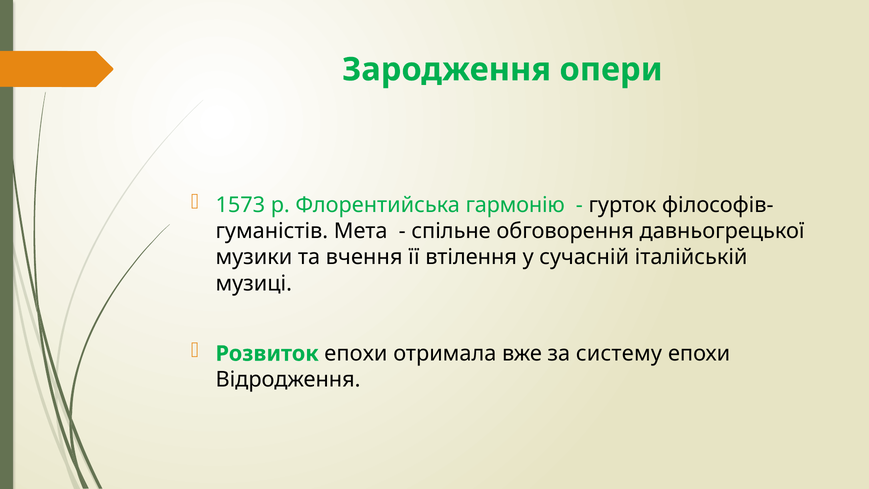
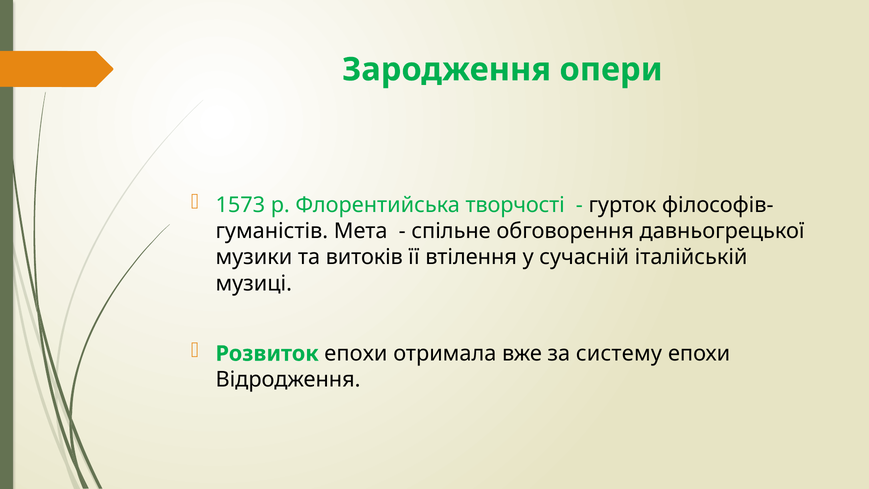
гармонію: гармонію -> творчості (515, 205)
вчення: вчення -> витоків (364, 257)
